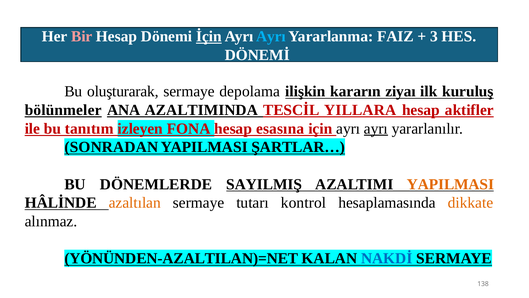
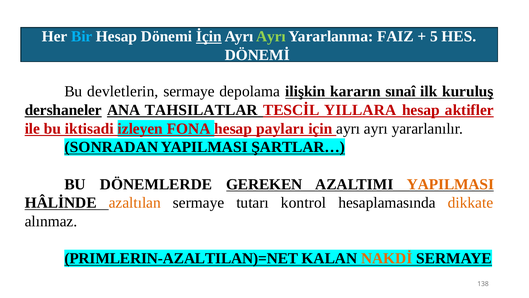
Bir colour: pink -> light blue (82, 36)
Ayrı colour: light blue -> light green (271, 36)
3: 3 -> 5 (434, 36)
oluşturarak: oluşturarak -> devletlerin (123, 91)
ziyaı: ziyaı -> sınaî (401, 91)
bölünmeler: bölünmeler -> dershaneler (63, 110)
AZALTIMINDA: AZALTIMINDA -> TAHSILATLAR (201, 110)
tanıtım: tanıtım -> iktisadi (89, 128)
esasına: esasına -> payları (280, 128)
ayrı underline: present -> none (376, 128)
SAYILMIŞ: SAYILMIŞ -> GEREKEN (264, 184)
YÖNÜNDEN-AZALTILAN)=NET: YÖNÜNDEN-AZALTILAN)=NET -> PRIMLERIN-AZALTILAN)=NET (181, 258)
NAKDİ colour: blue -> orange (387, 258)
